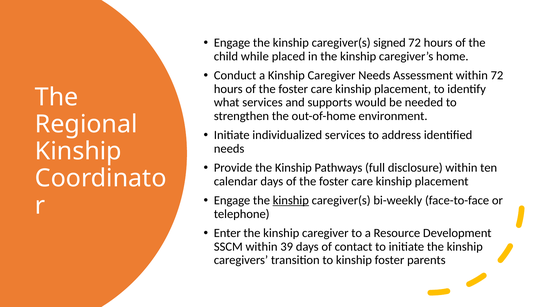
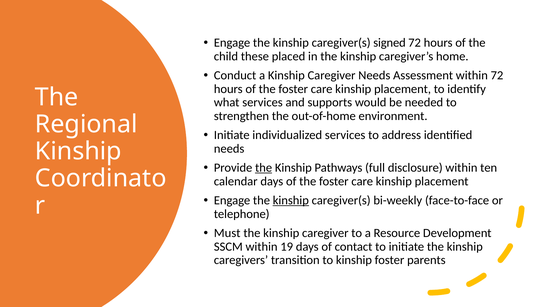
while: while -> these (255, 56)
the underline: none -> present (264, 168)
Enter: Enter -> Must (227, 234)
39: 39 -> 19 (287, 247)
